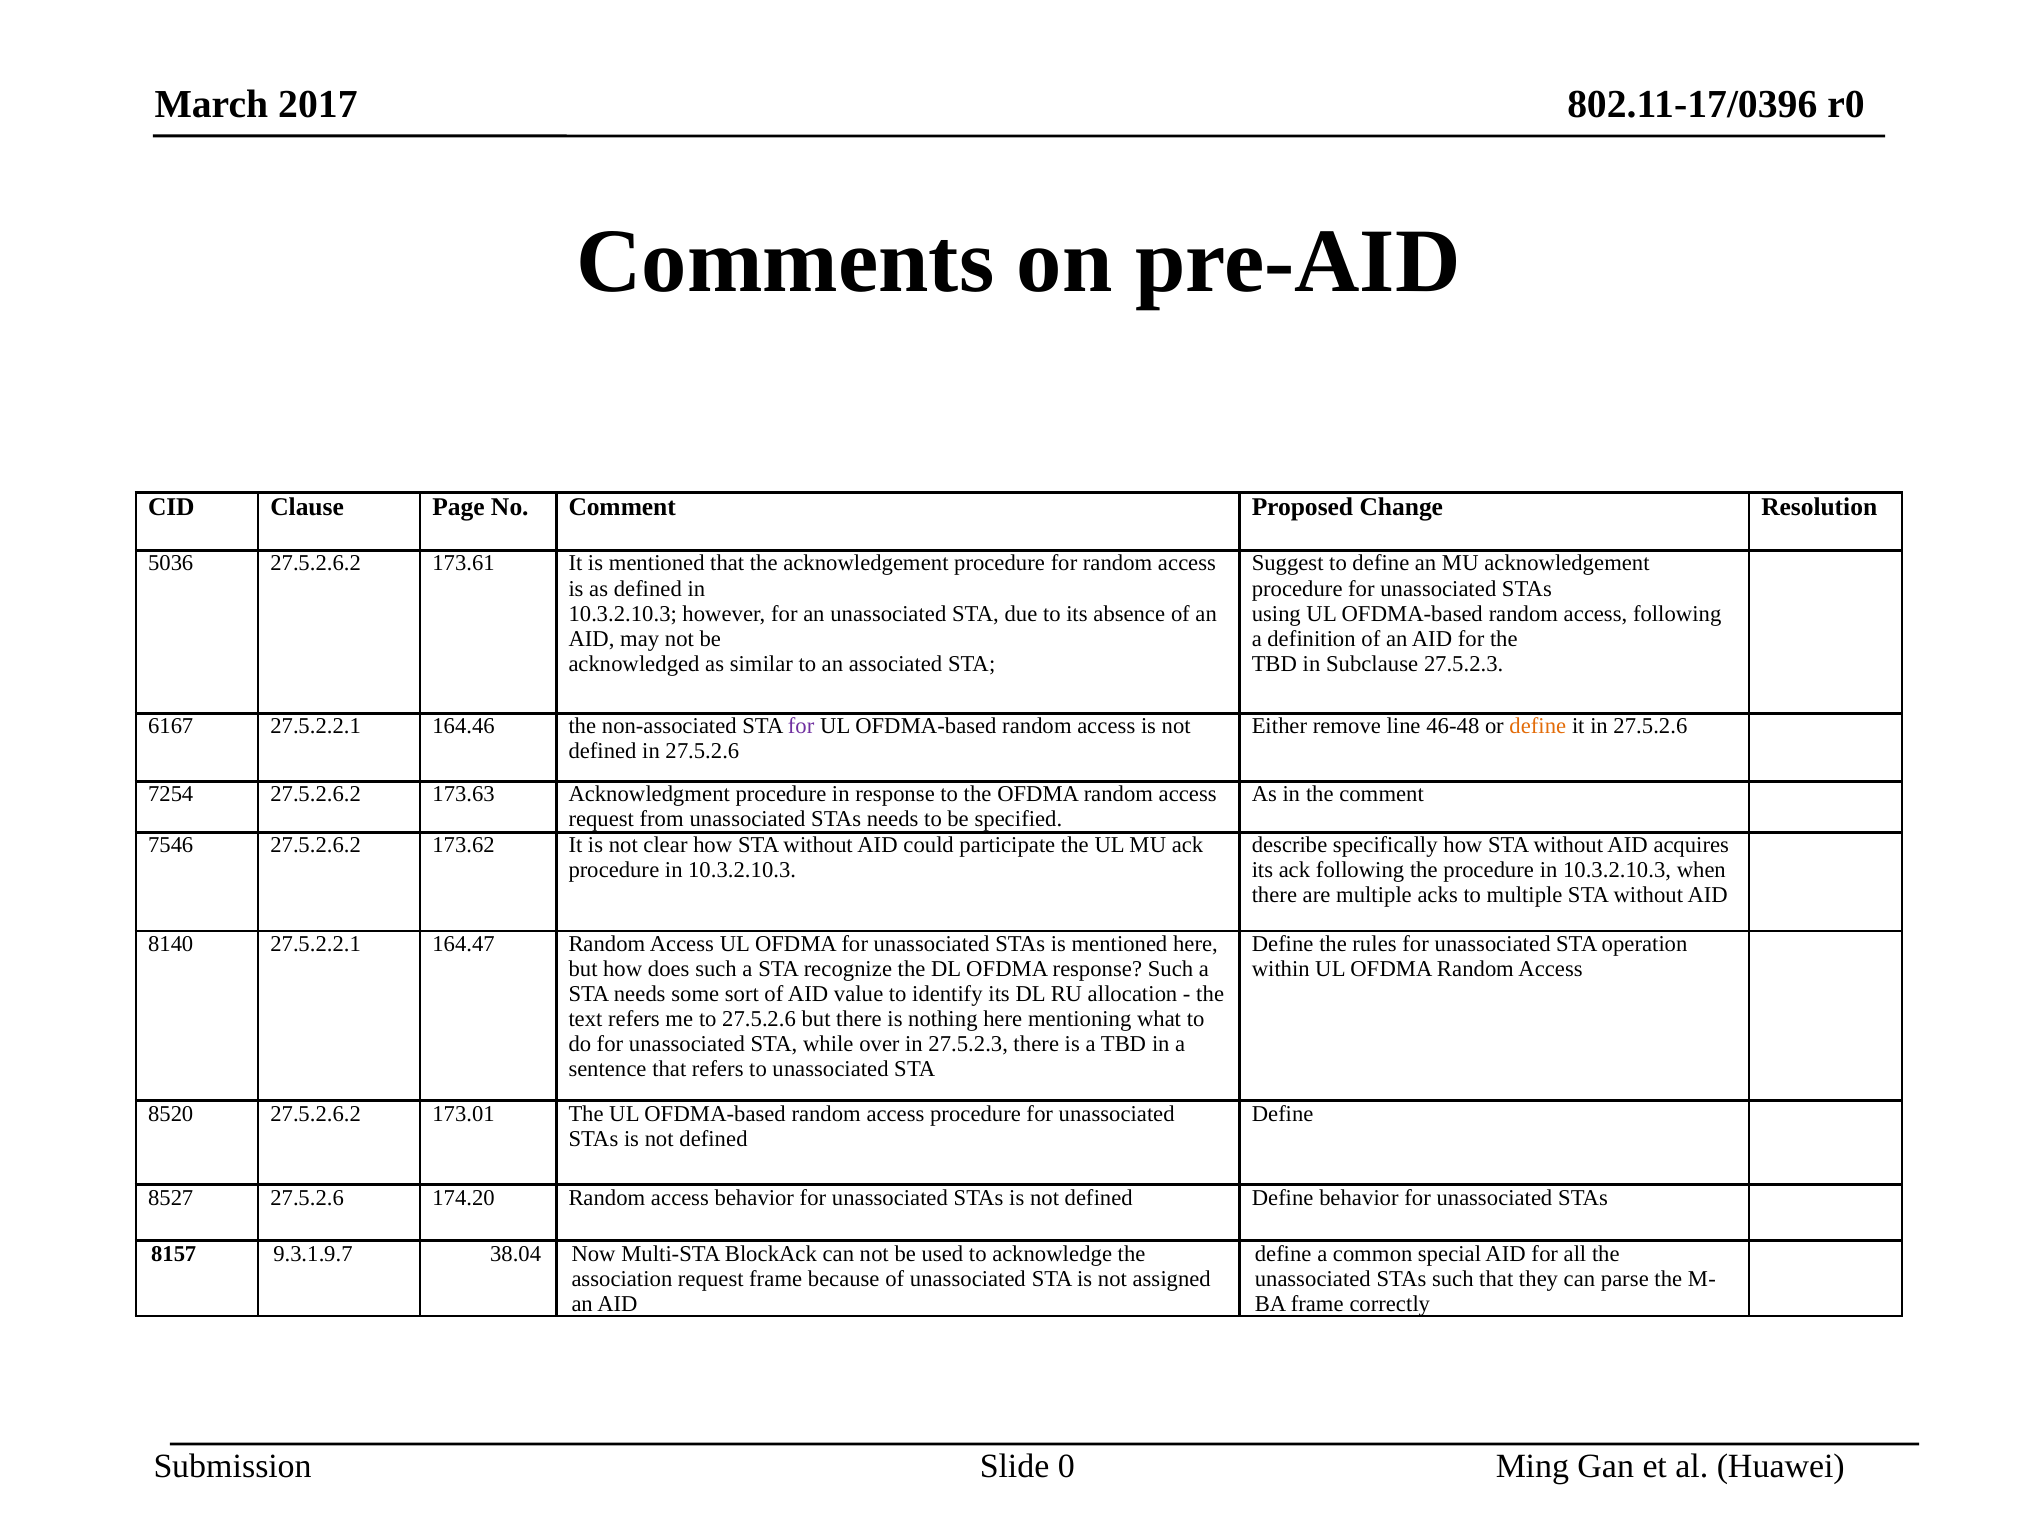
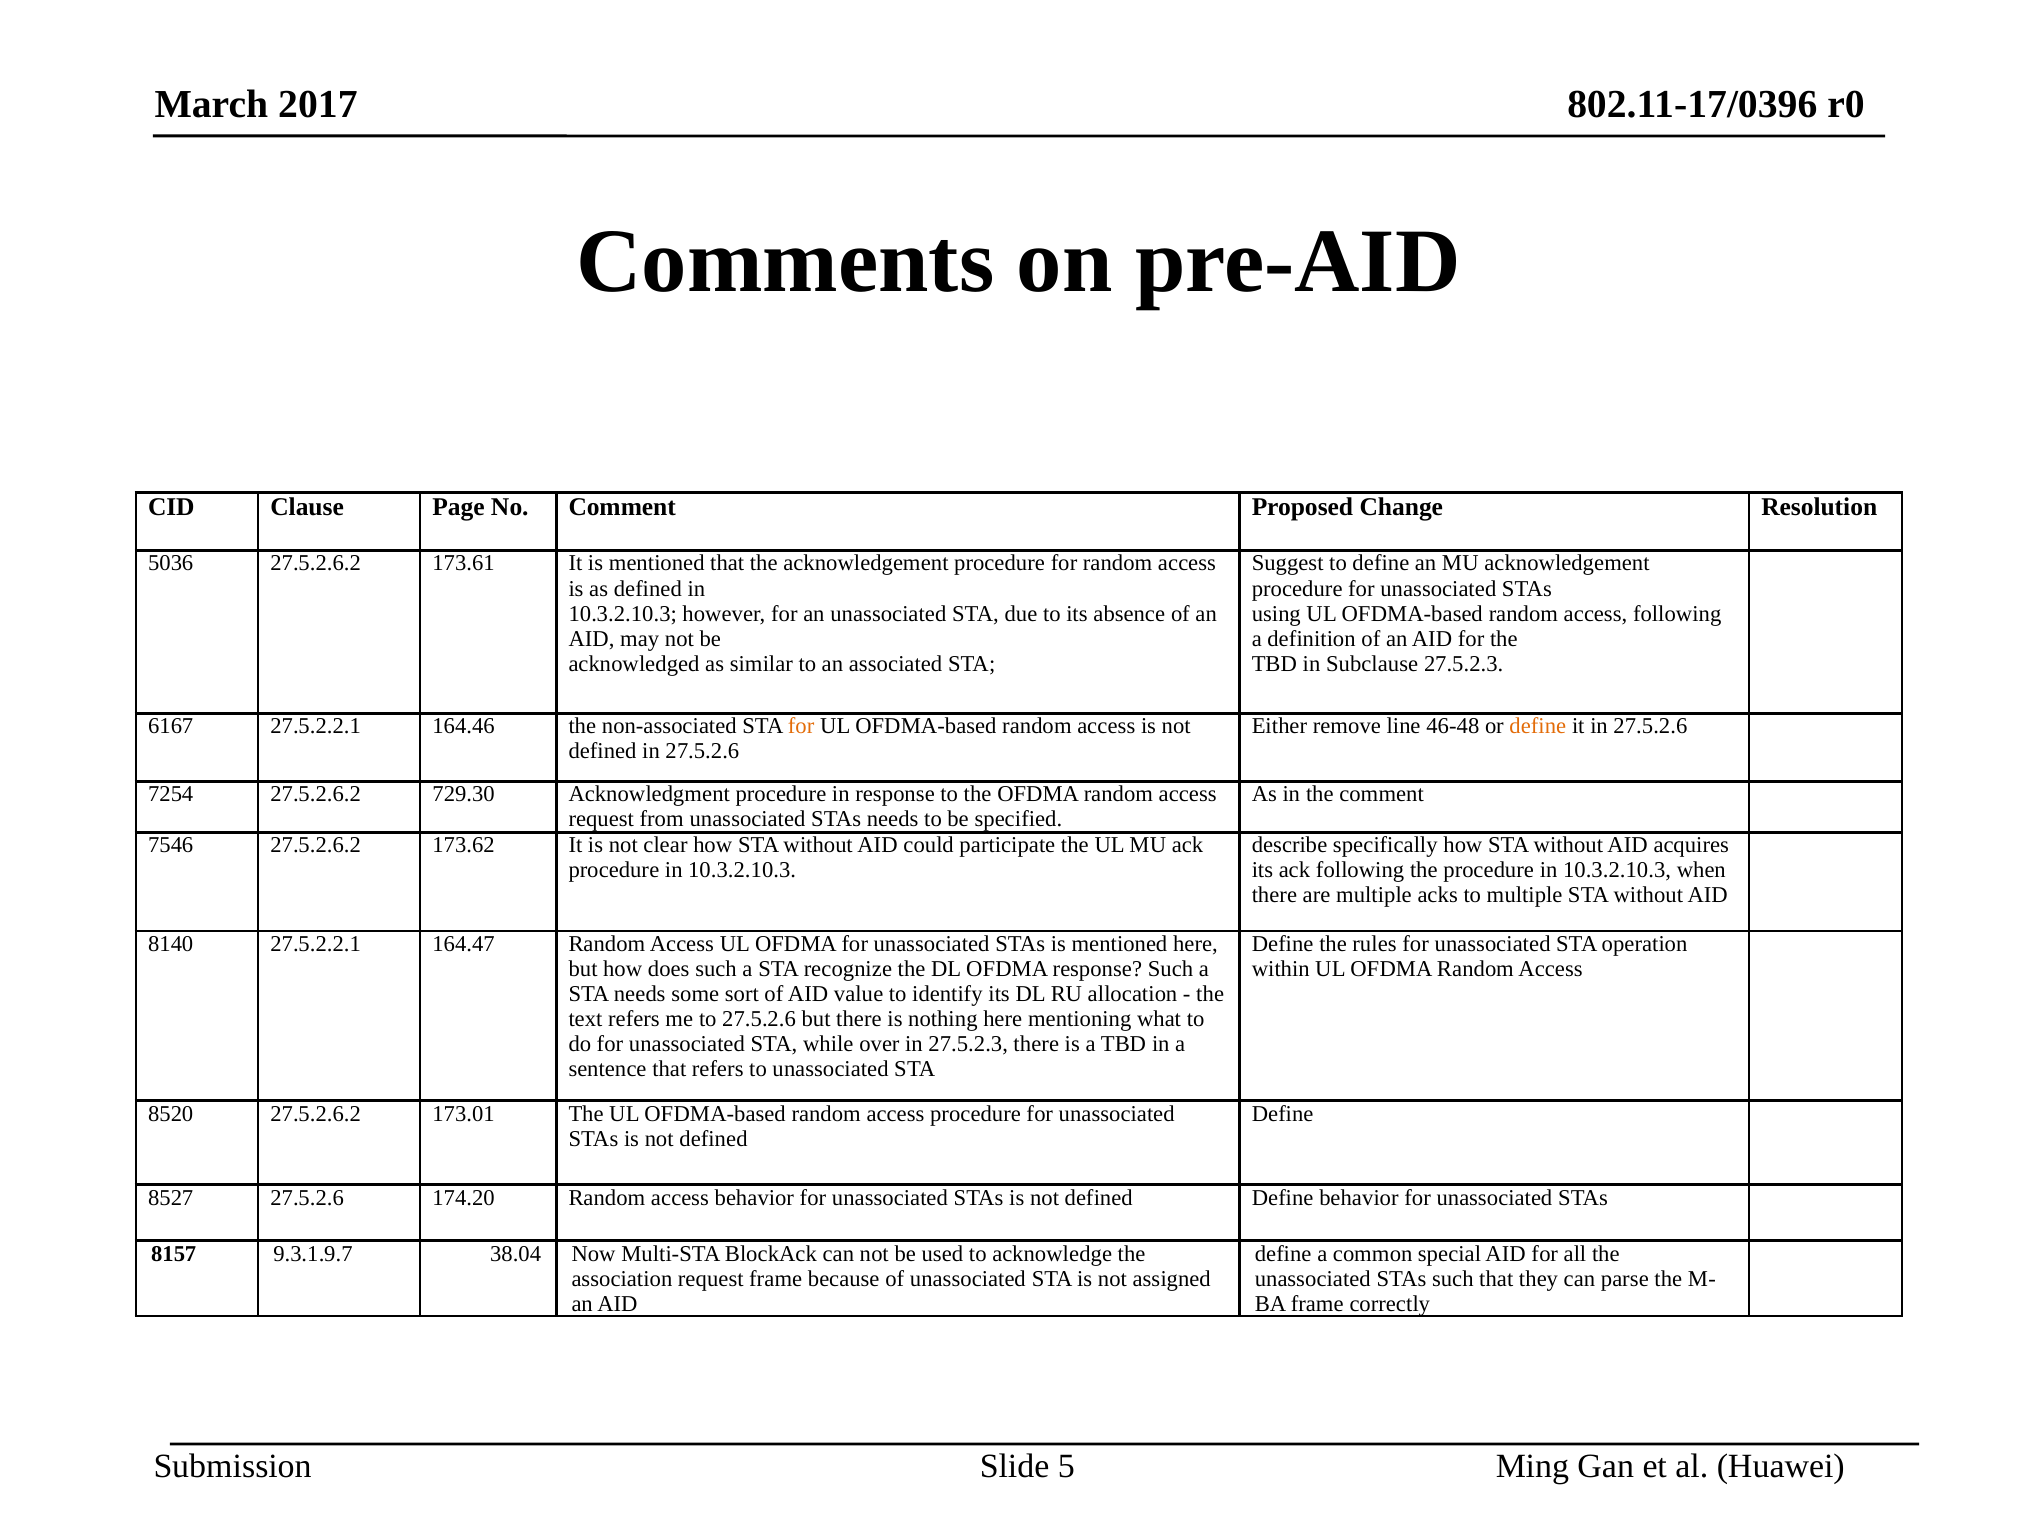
for colour: purple -> orange (801, 726)
173.63: 173.63 -> 729.30 (464, 794)
0: 0 -> 5 (1066, 1466)
